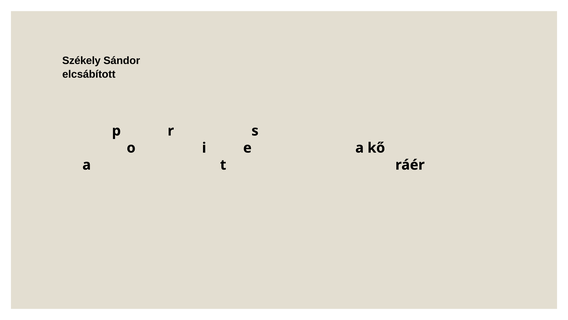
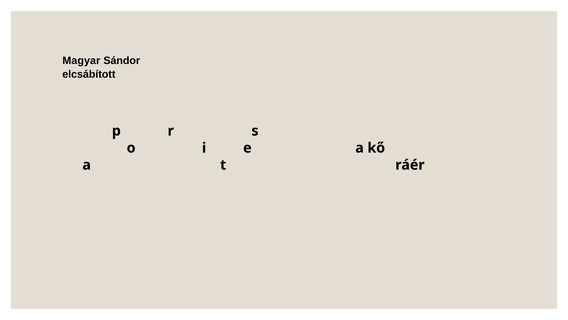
Székely: Székely -> Magyar (81, 60)
